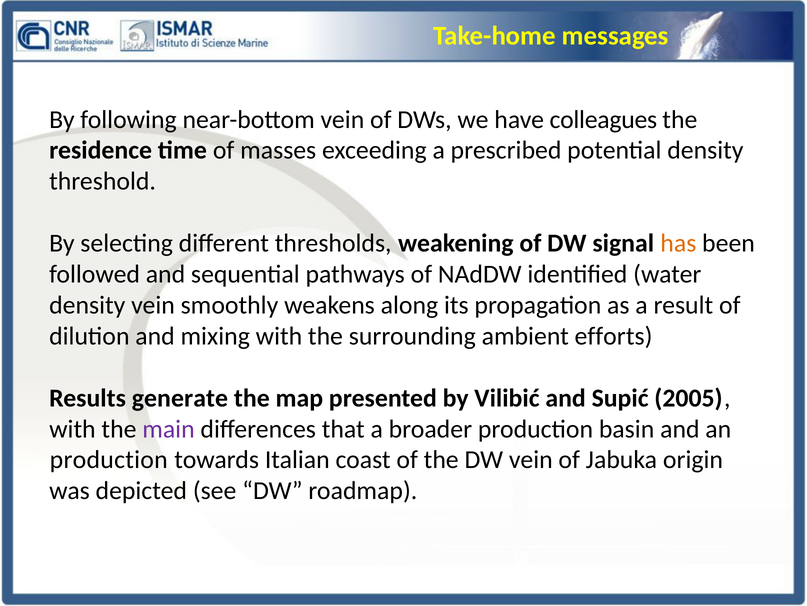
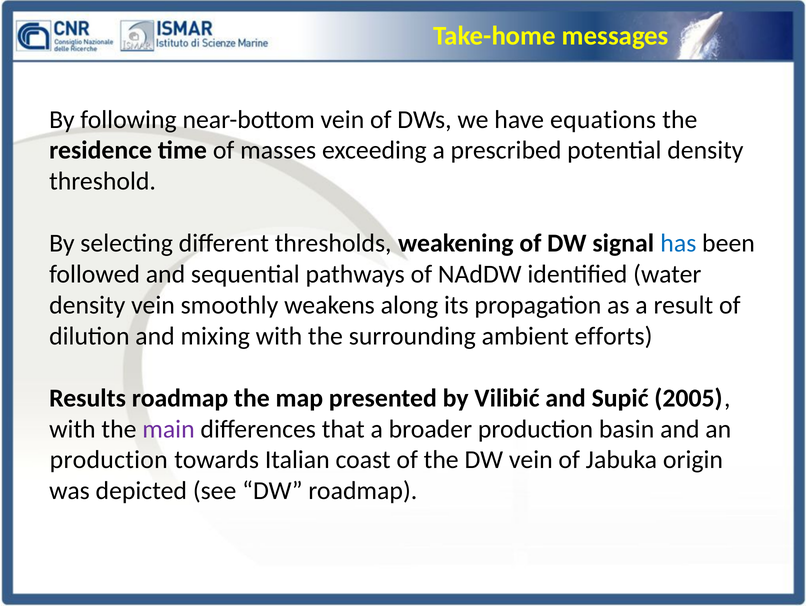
colleagues: colleagues -> equations (603, 119)
has colour: orange -> blue (678, 243)
Results generate: generate -> roadmap (180, 398)
